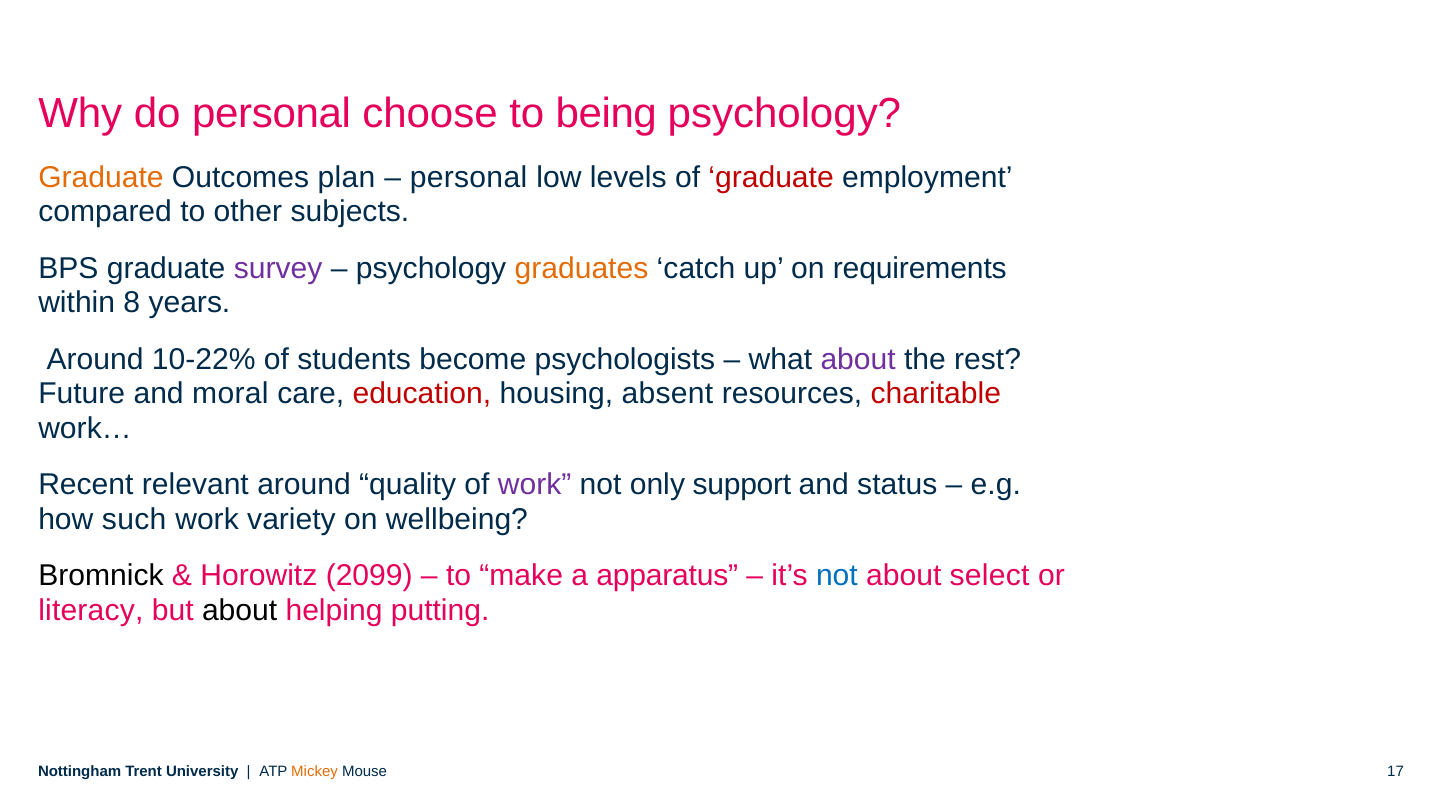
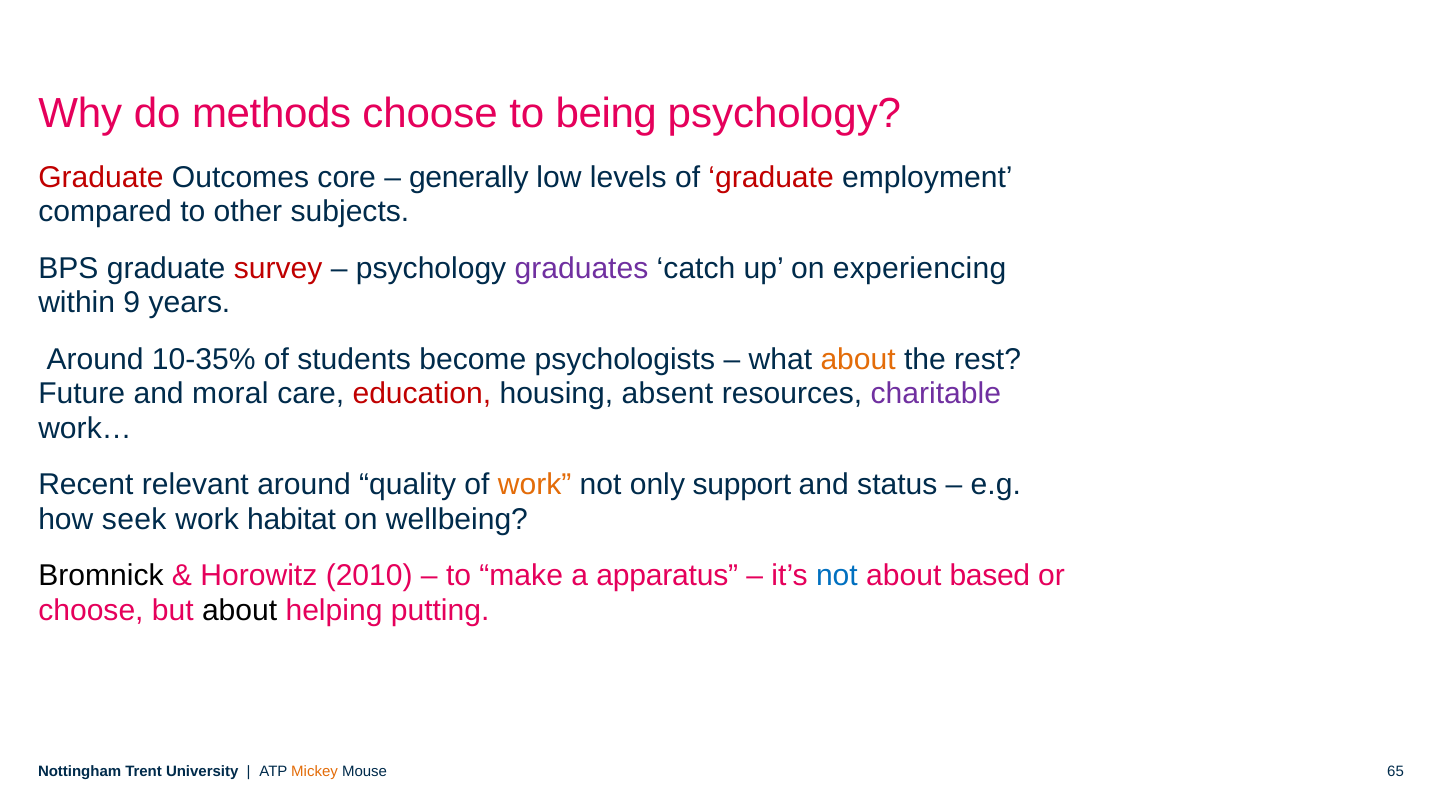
do personal: personal -> methods (272, 114)
Graduate colour: orange -> red (101, 178)
plan: plan -> core (347, 178)
personal: personal -> generally (469, 178)
survey colour: purple -> red (278, 269)
graduates colour: orange -> purple (581, 269)
requirements: requirements -> experiencing (920, 269)
8: 8 -> 9 (132, 303)
10-22%: 10-22% -> 10-35% (204, 360)
about colour: purple -> orange (858, 360)
charitable colour: red -> purple (936, 394)
work colour: purple -> orange (535, 485)
such: such -> seek (134, 519)
variety: variety -> habitat (292, 519)
2099: 2099 -> 2010 (369, 576)
select: select -> based (990, 576)
literacy: literacy -> choose (91, 610)
17: 17 -> 65 (1396, 771)
